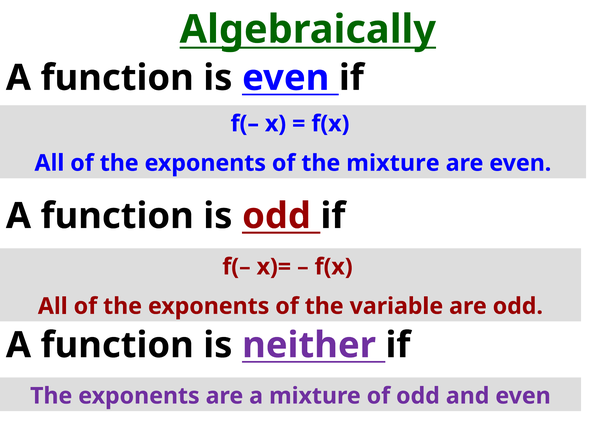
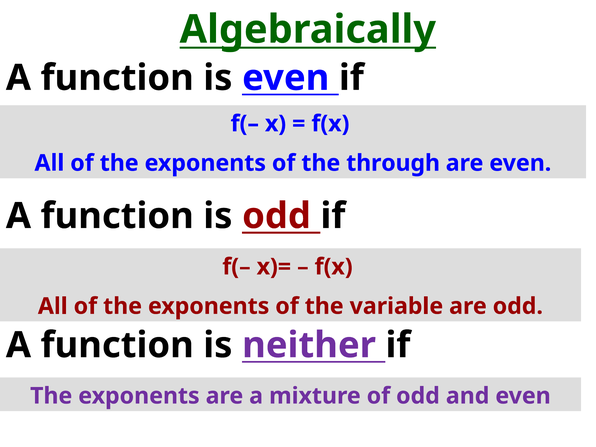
the mixture: mixture -> through (393, 163)
